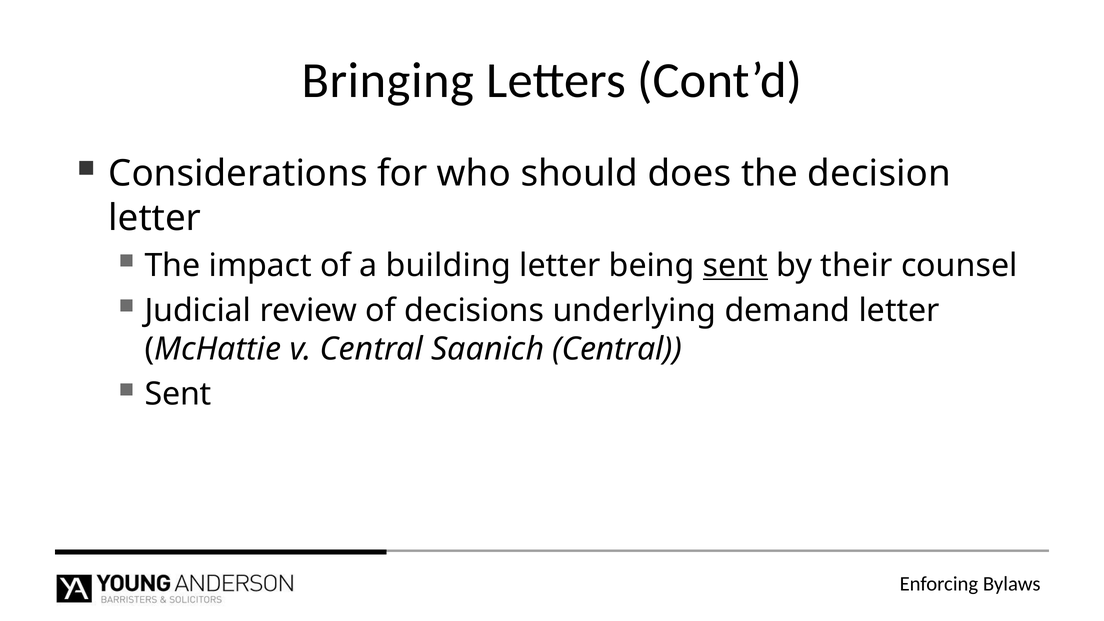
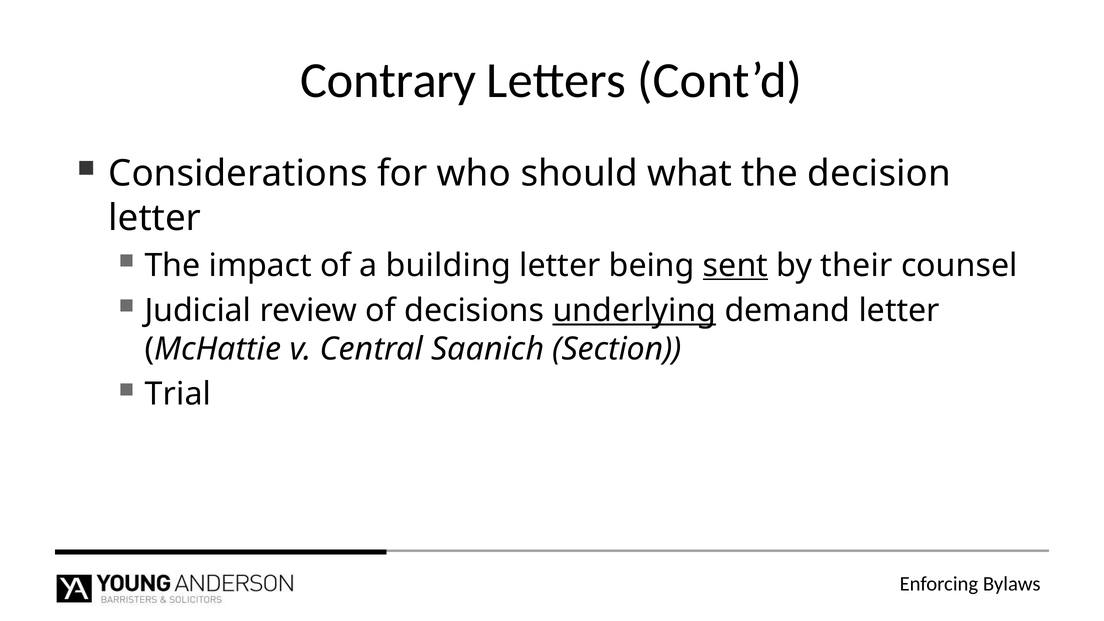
Bringing: Bringing -> Contrary (388, 80)
does: does -> what (690, 174)
underlying underline: none -> present (634, 311)
Saanich Central: Central -> Section (617, 349)
Sent: Sent -> Trial (178, 394)
